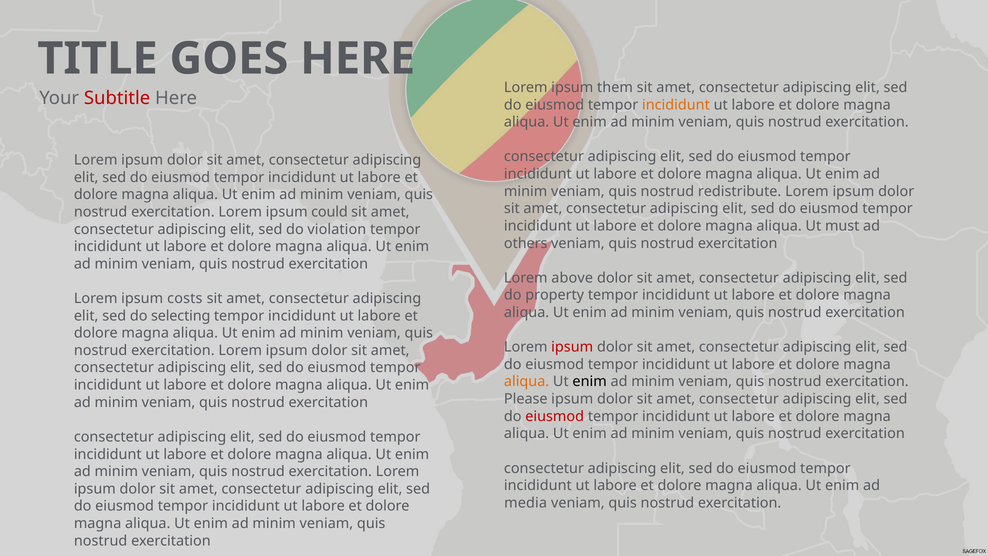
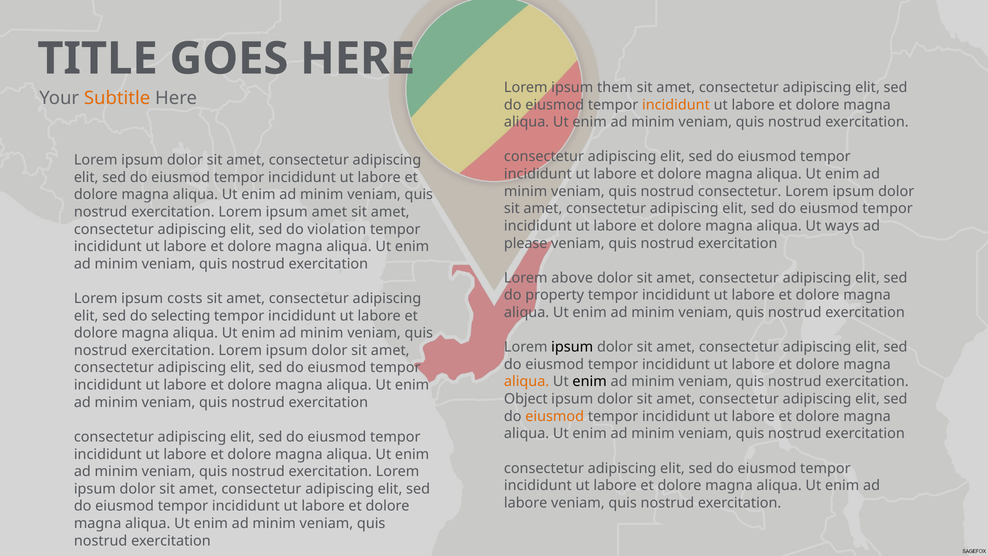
Subtitle colour: red -> orange (117, 98)
nostrud redistribute: redistribute -> consectetur (740, 191)
ipsum could: could -> amet (329, 212)
must: must -> ways (842, 226)
others: others -> please (526, 243)
ipsum colour: red -> black (572, 347)
Please: Please -> Object (526, 399)
eiusmod colour: red -> orange (555, 416)
media: media -> labore (526, 503)
